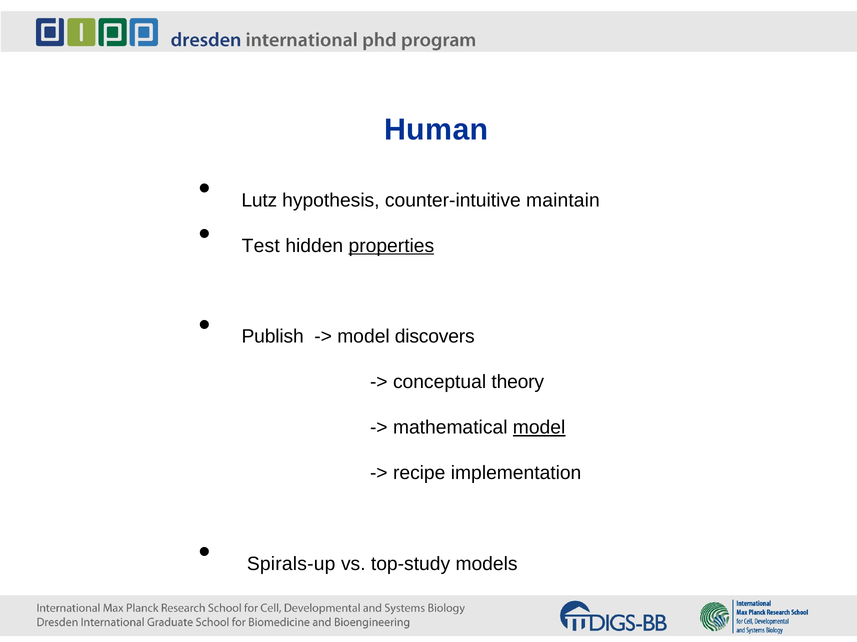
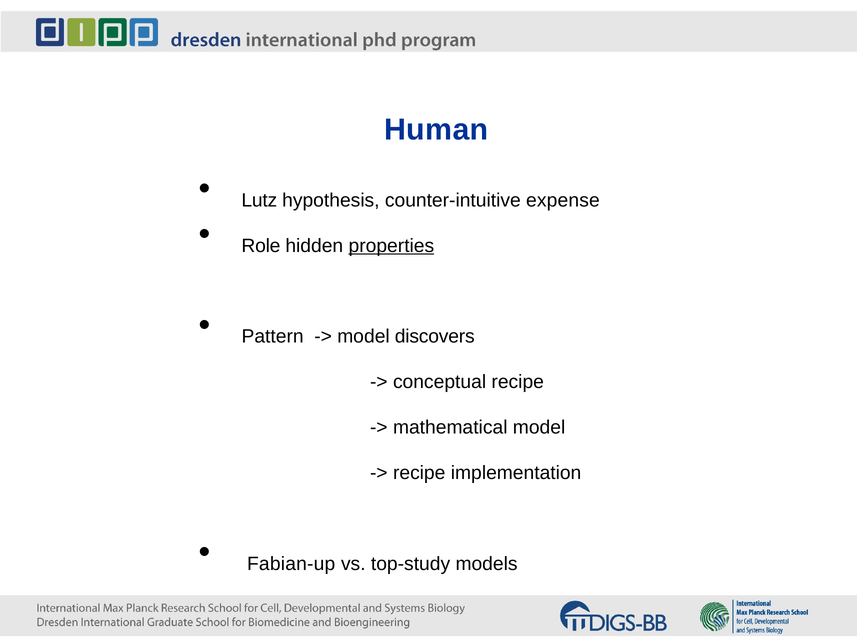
maintain: maintain -> expense (563, 200)
Test: Test -> Role (261, 246)
Publish: Publish -> Pattern (273, 337)
conceptual theory: theory -> recipe (518, 383)
model underline: present -> none (539, 428)
Spirals-up: Spirals-up -> Fabian-up (291, 565)
